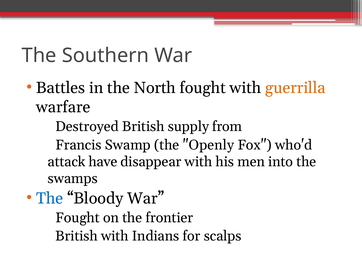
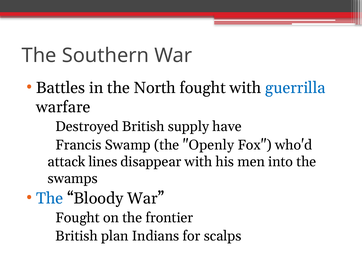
guerrilla colour: orange -> blue (295, 88)
from: from -> have (227, 127)
have: have -> lines (103, 162)
British with: with -> plan (115, 236)
